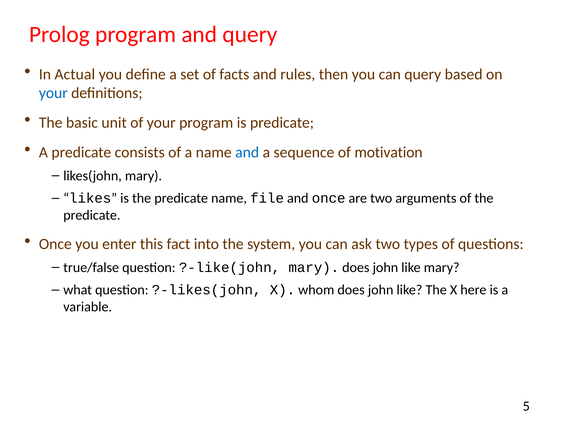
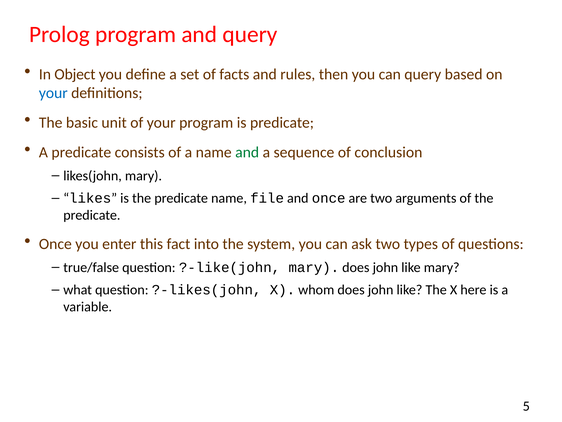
Actual: Actual -> Object (75, 74)
and colour: blue -> green (247, 152)
motivation: motivation -> conclusion (388, 152)
